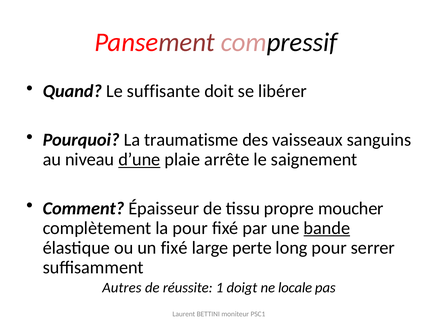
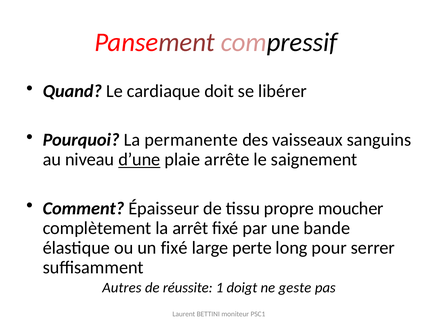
suffisante: suffisante -> cardiaque (164, 91)
traumatisme: traumatisme -> permanente (191, 140)
la pour: pour -> arrêt (190, 228)
bande underline: present -> none (327, 228)
locale: locale -> geste (295, 287)
